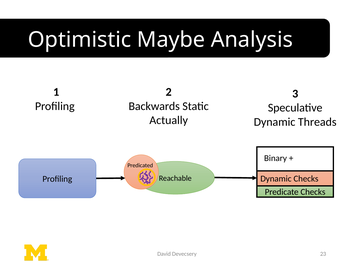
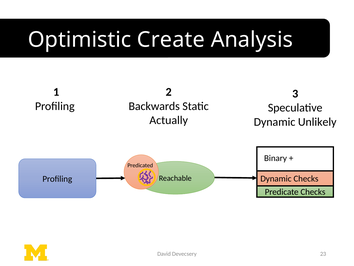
Maybe: Maybe -> Create (171, 40)
Threads: Threads -> Unlikely (317, 122)
